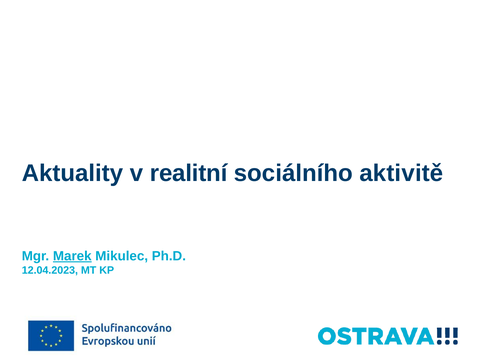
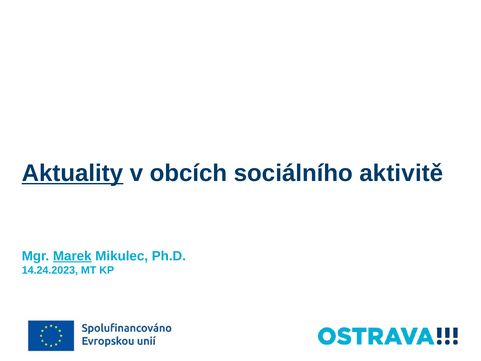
Aktuality underline: none -> present (72, 173)
realitní: realitní -> obcích (189, 173)
12.04.2023: 12.04.2023 -> 14.24.2023 (50, 270)
